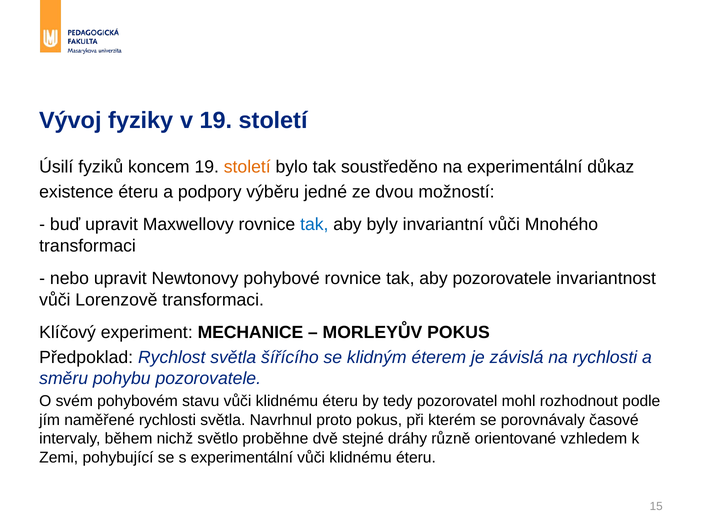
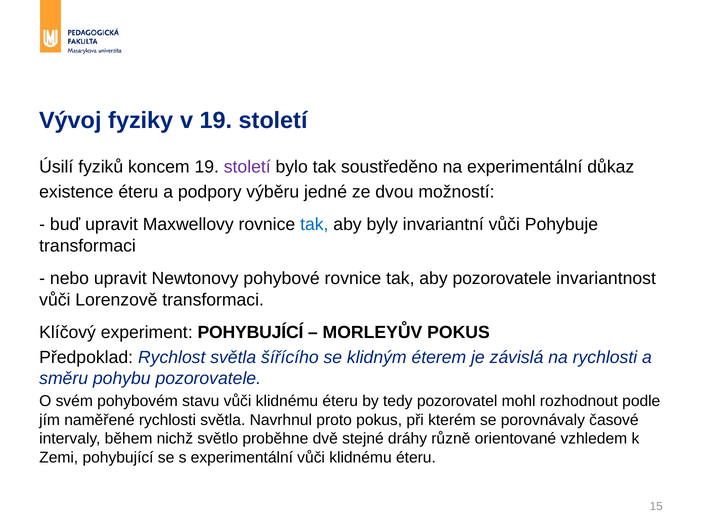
století colour: orange -> purple (247, 167)
Mnohého: Mnohého -> Pohybuje (561, 225)
experiment MECHANICE: MECHANICE -> POHYBUJÍCÍ (250, 333)
